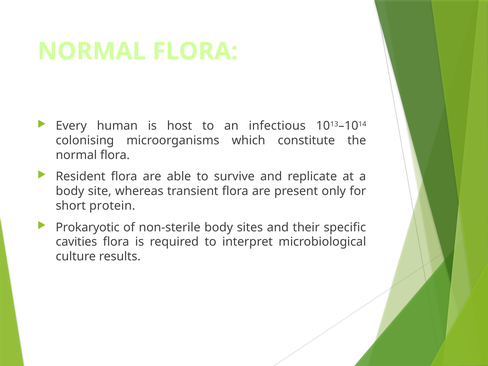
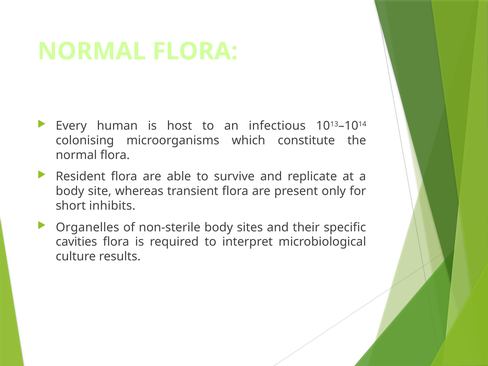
protein: protein -> inhibits (112, 206)
Prokaryotic: Prokaryotic -> Organelles (88, 227)
